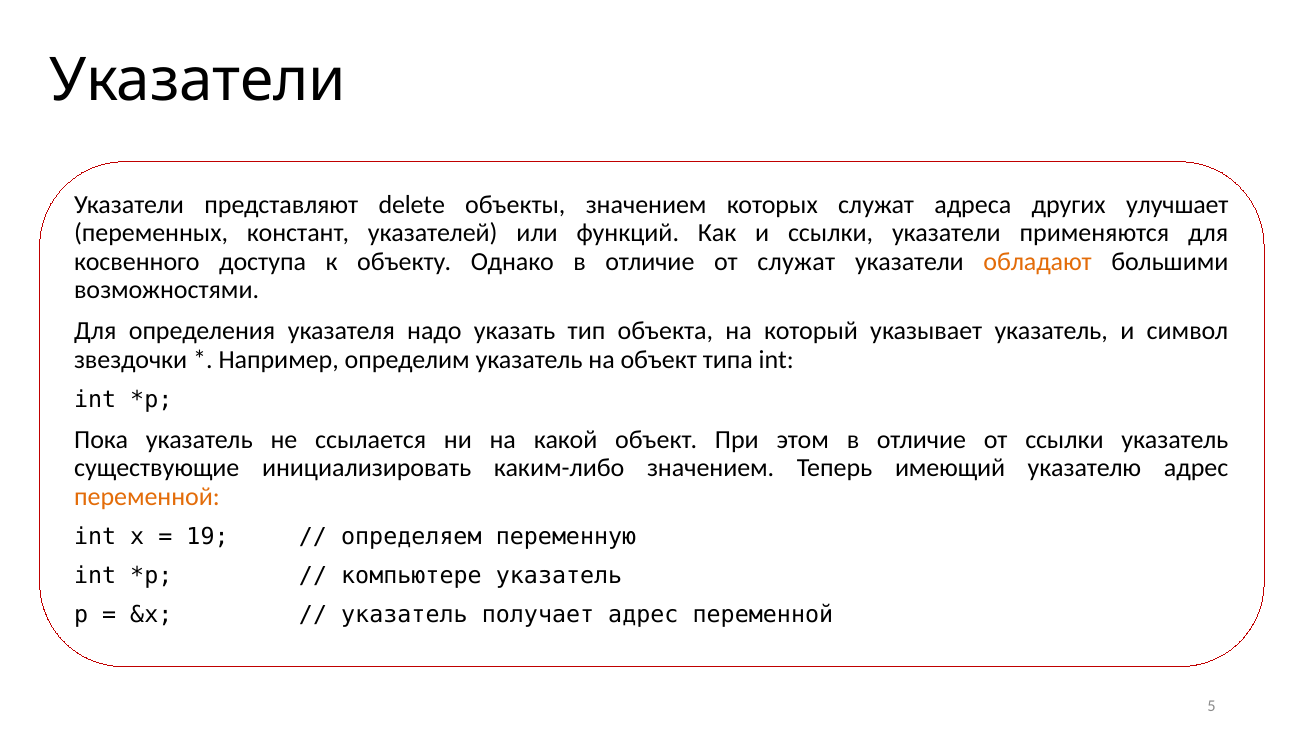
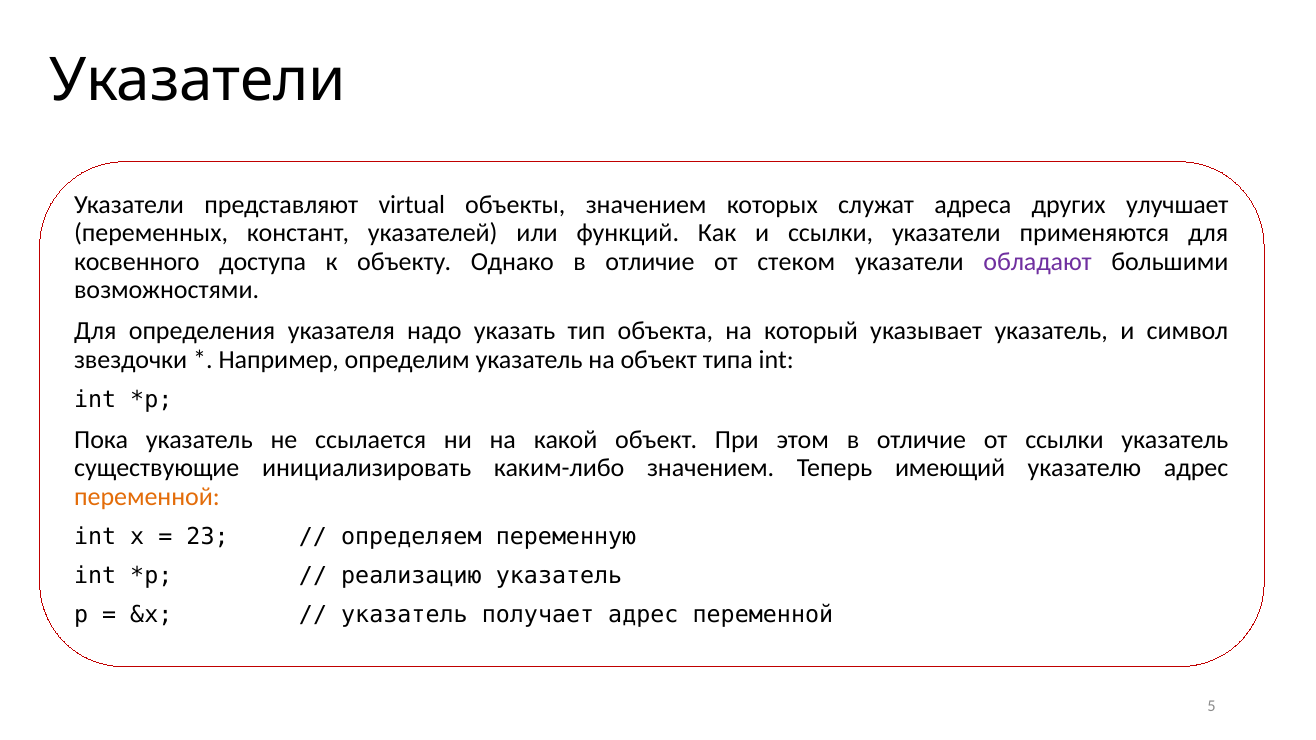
delete: delete -> virtual (412, 205)
от служат: служат -> стеком (796, 262)
обладают colour: orange -> purple (1038, 262)
19: 19 -> 23 (208, 537)
компьютере: компьютере -> реализацию (411, 576)
